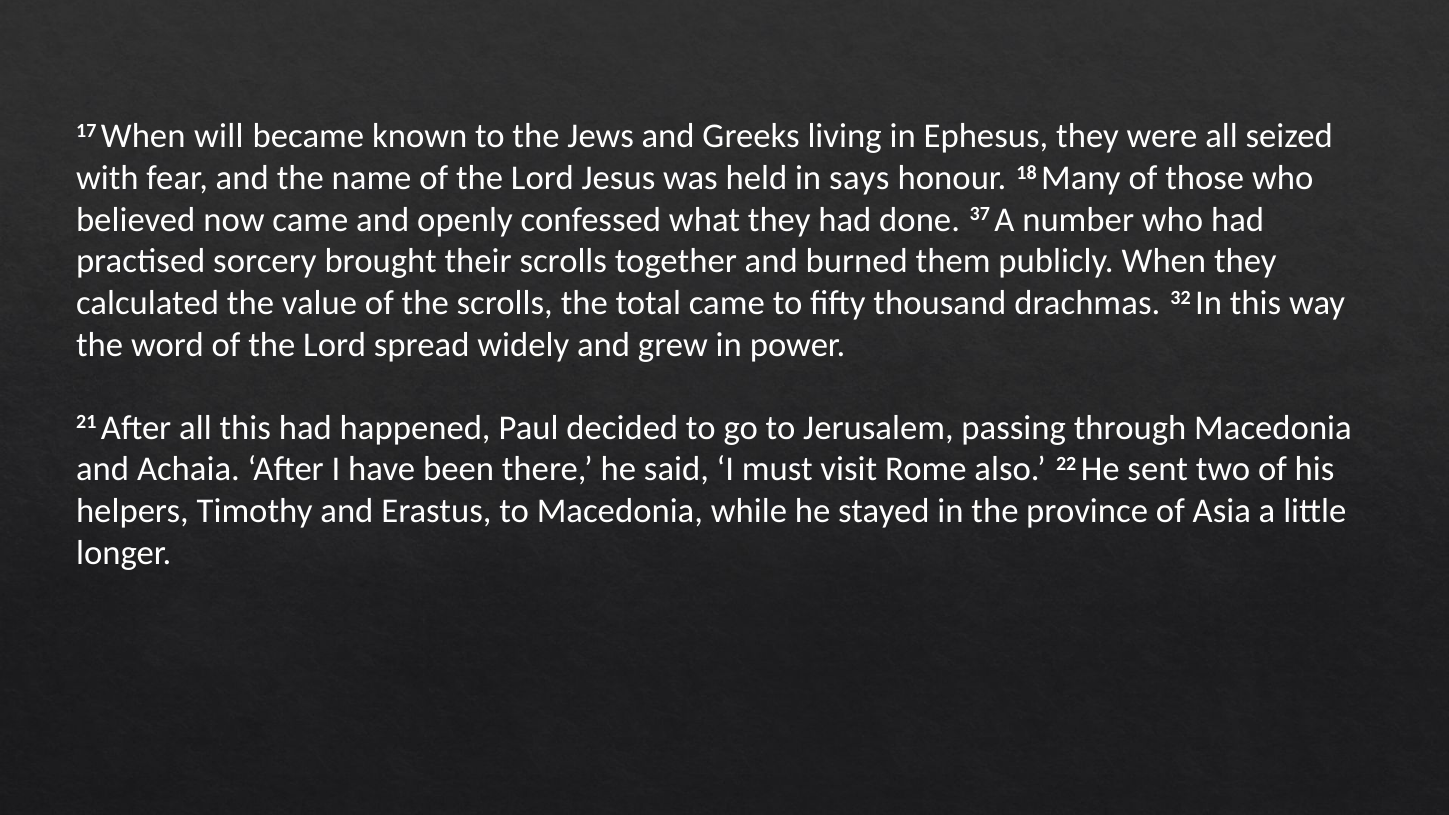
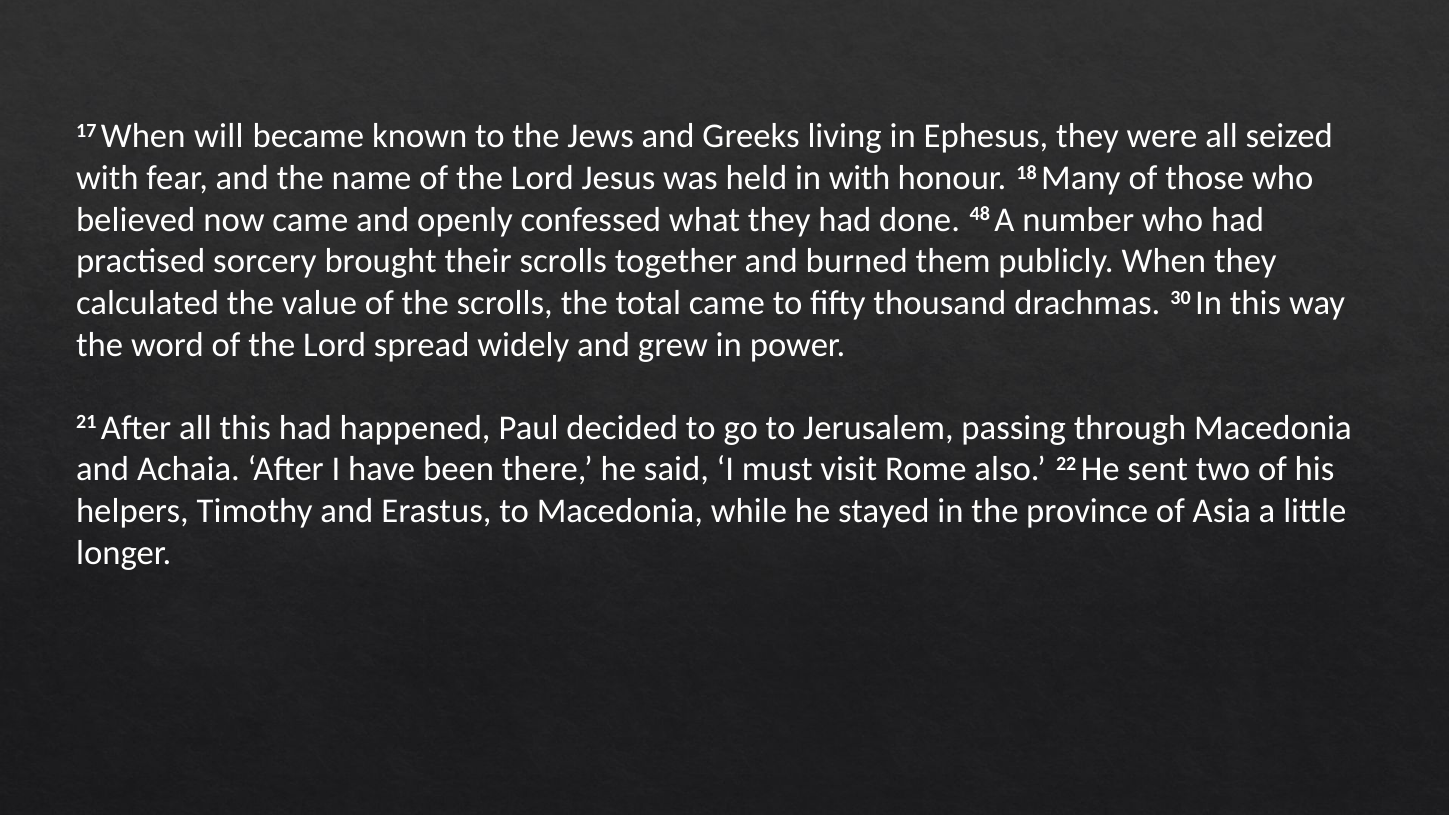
in says: says -> with (860, 178)
37: 37 -> 48 (980, 214)
32: 32 -> 30 (1181, 297)
